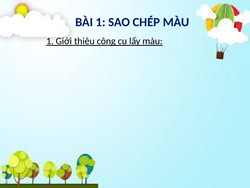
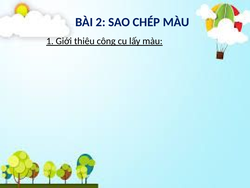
BÀI 1: 1 -> 2 (101, 22)
